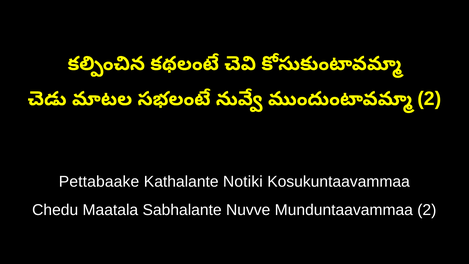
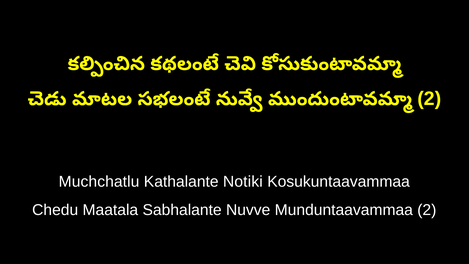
Pettabaake: Pettabaake -> Muchchatlu (99, 182)
